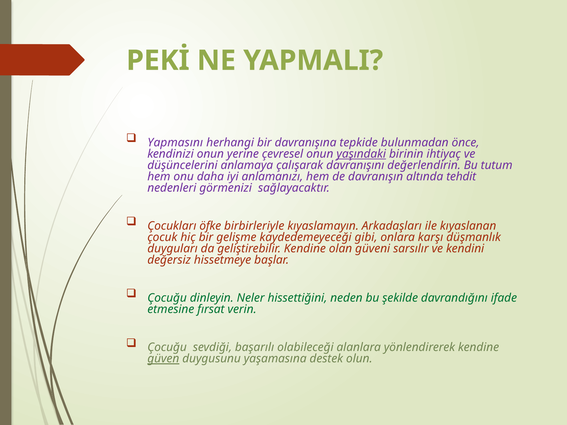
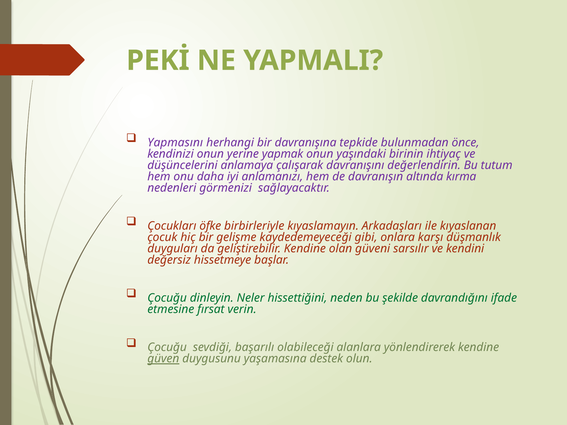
çevresel: çevresel -> yapmak (283, 154)
yaşındaki underline: present -> none (361, 154)
tehdit: tehdit -> kırma (461, 177)
